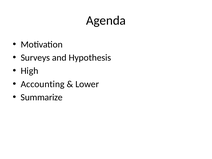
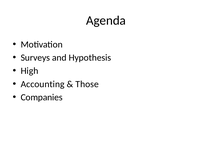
Lower: Lower -> Those (87, 84)
Summarize: Summarize -> Companies (42, 97)
